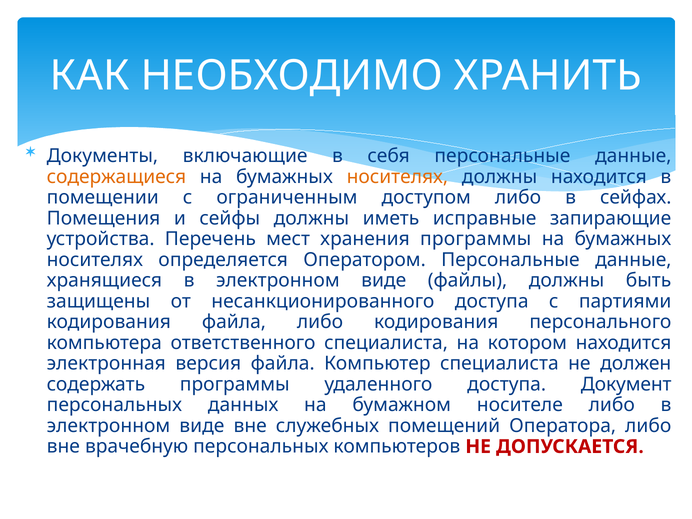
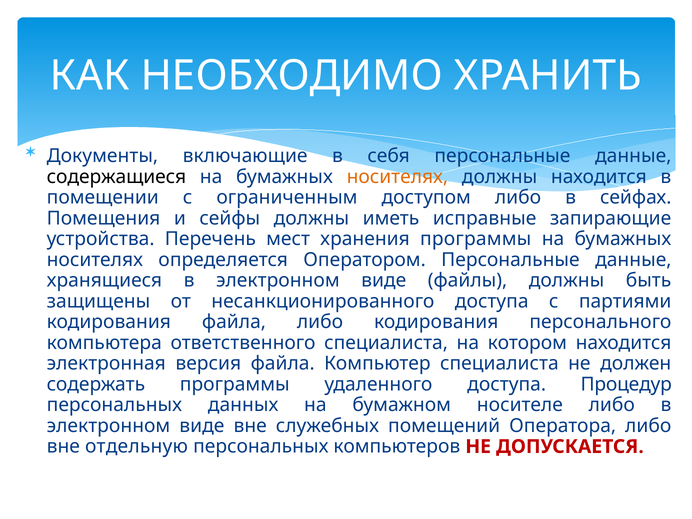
содержащиеся colour: orange -> black (116, 177)
Документ: Документ -> Процедур (626, 384)
врачебную: врачебную -> отдельную (136, 447)
